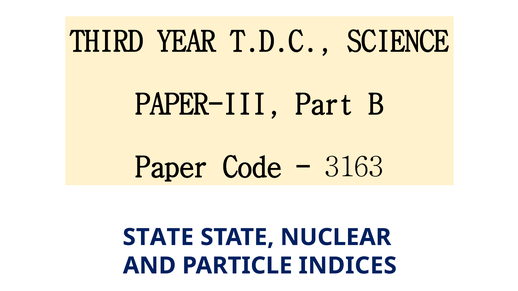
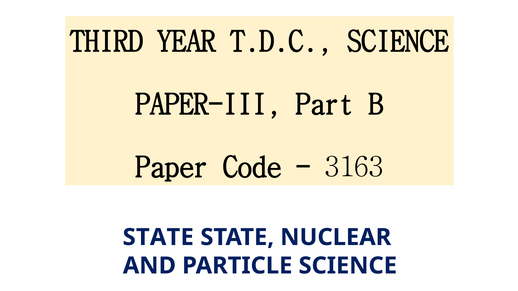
PARTICLE INDICES: INDICES -> SCIENCE (348, 266)
